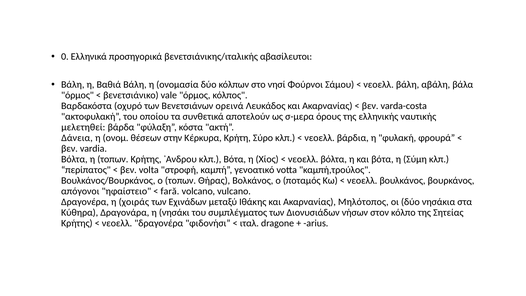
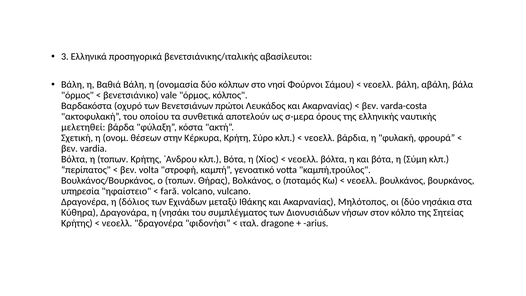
0: 0 -> 3 (65, 57)
ορεινά: ορεινά -> πρώτοι (230, 106)
Δάνεια: Δάνεια -> Σχετική (77, 138)
απόγονοι: απόγονοι -> υπηρεσία (80, 191)
χοιράς: χοιράς -> δόλιος (134, 202)
